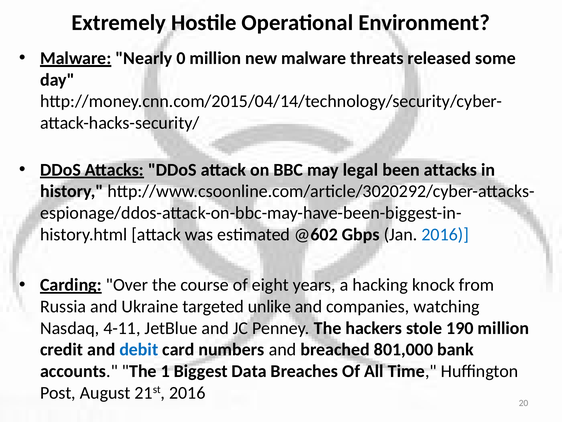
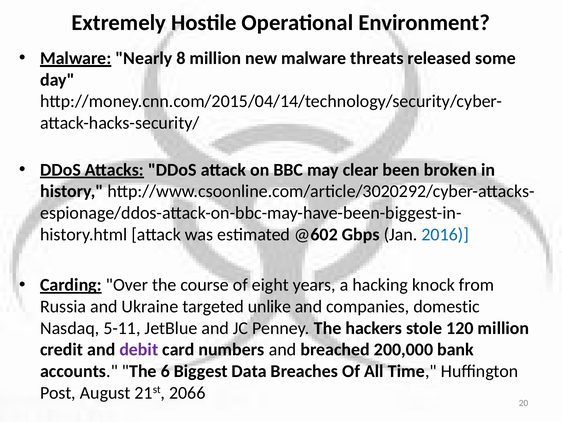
0: 0 -> 8 (181, 58)
legal: legal -> clear (361, 170)
been attacks: attacks -> broken (450, 170)
watching: watching -> domestic (447, 306)
4-11: 4-11 -> 5-11 (122, 328)
190: 190 -> 120 (460, 328)
debit colour: blue -> purple (139, 349)
801,000: 801,000 -> 200,000 (404, 349)
1: 1 -> 6 (165, 371)
21st 2016: 2016 -> 2066 (187, 392)
